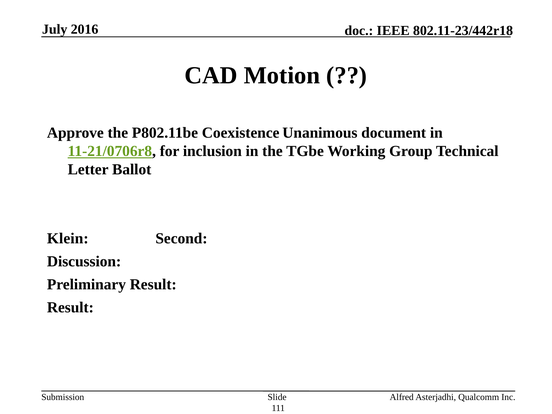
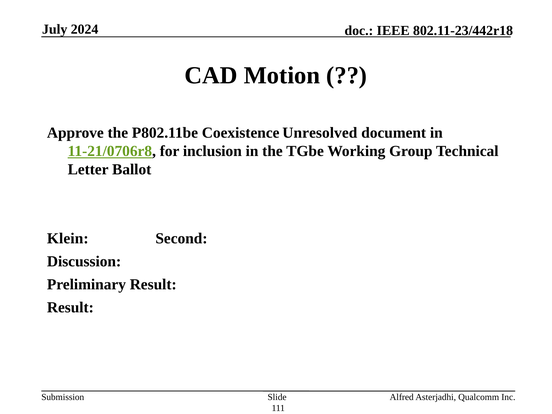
2016: 2016 -> 2024 (85, 29)
Unanimous: Unanimous -> Unresolved (320, 133)
